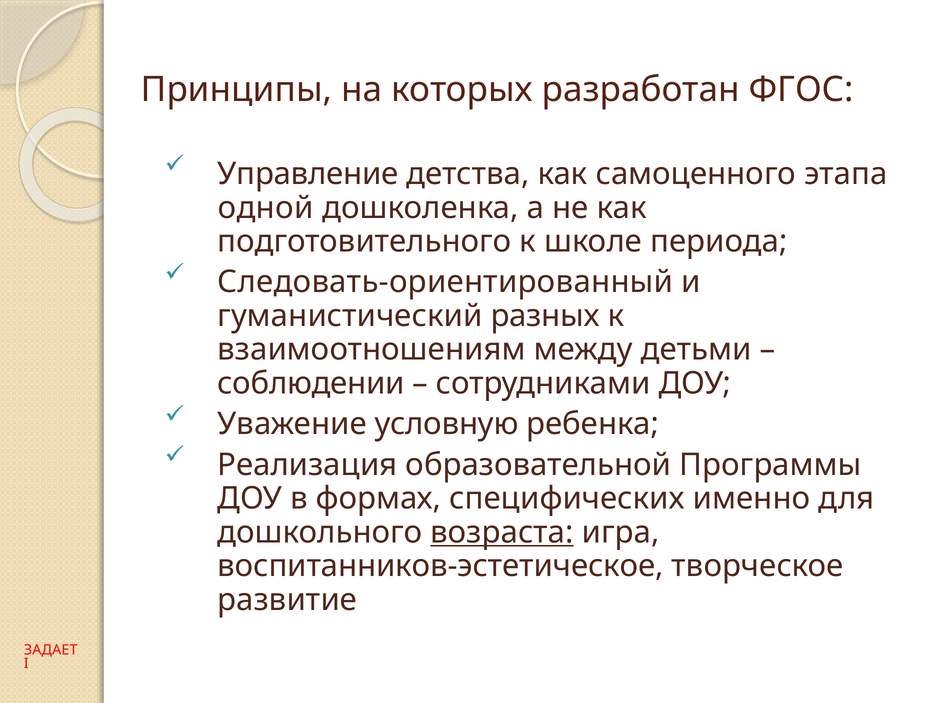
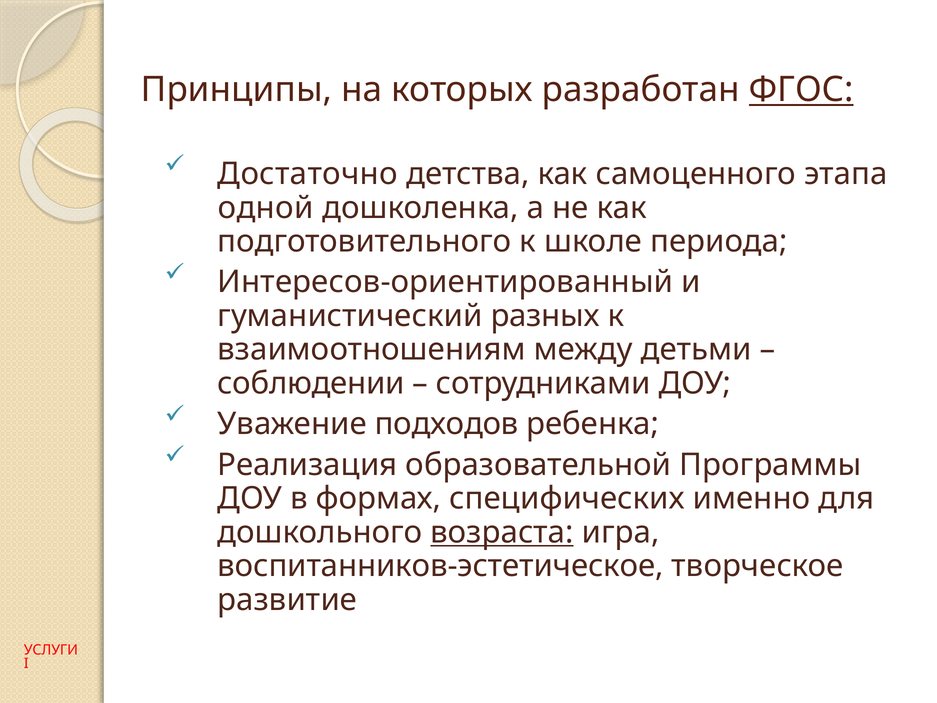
ФГОС underline: none -> present (801, 90)
Управление: Управление -> Достаточно (308, 174)
Следовать-ориентированный: Следовать-ориентированный -> Интересов-ориентированный (445, 282)
условную: условную -> подходов (447, 424)
ЗАДАЕТ: ЗАДАЕТ -> УСЛУГИ (51, 650)
